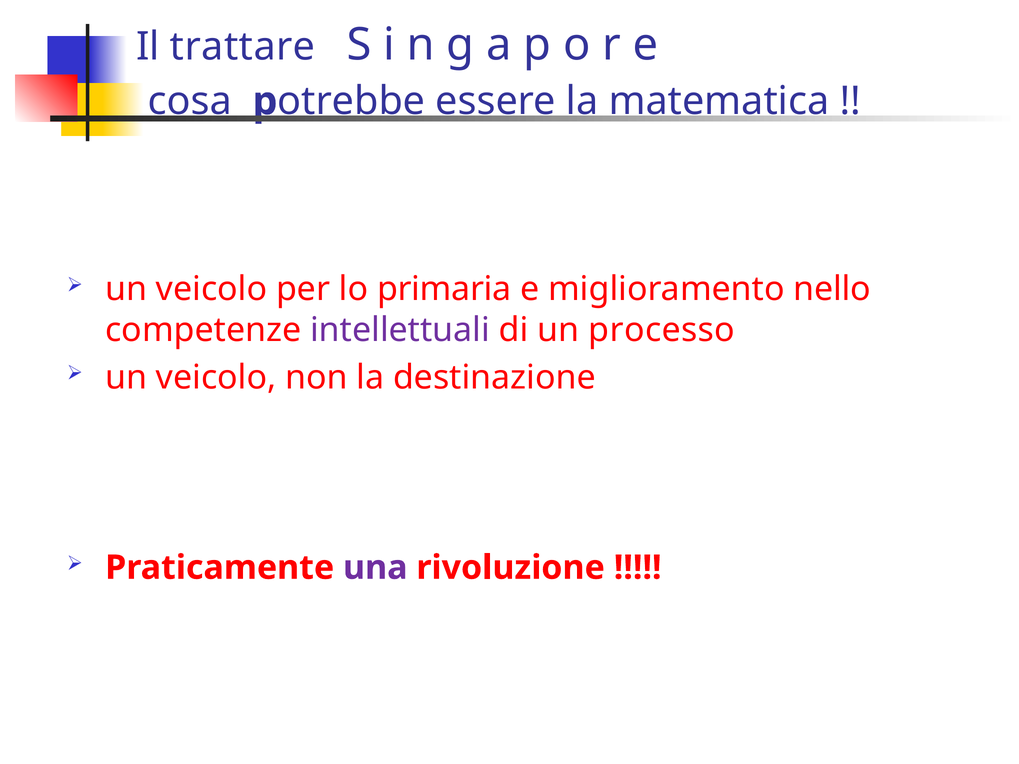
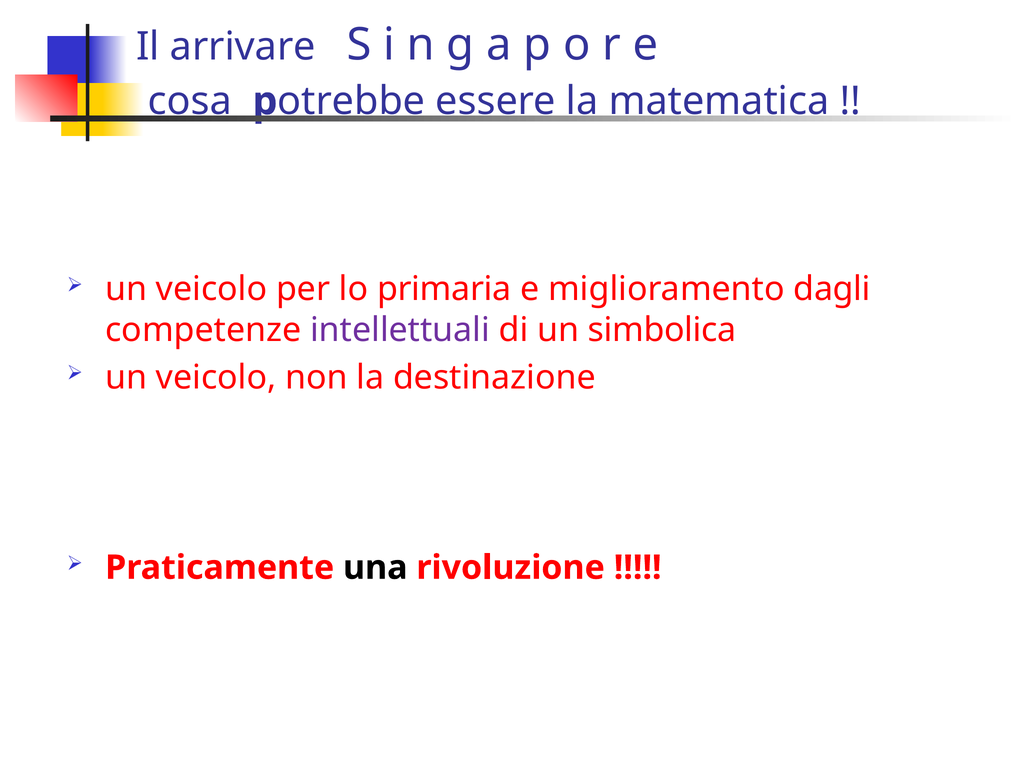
trattare: trattare -> arrivare (243, 47)
nello: nello -> dagli (832, 289)
processo: processo -> simbolica (662, 330)
una colour: purple -> black (375, 568)
